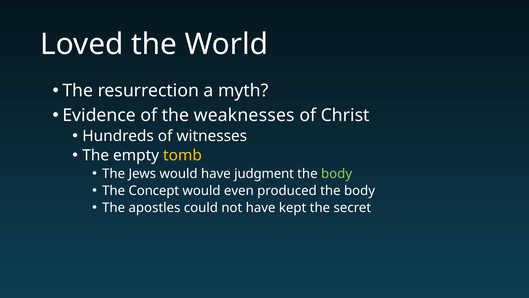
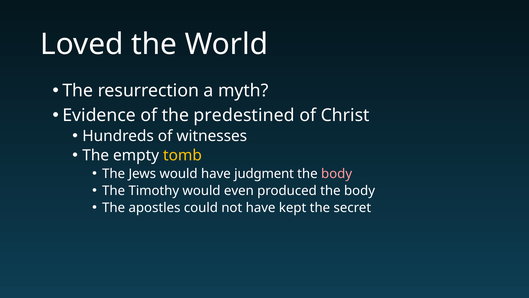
weaknesses: weaknesses -> predestined (244, 115)
body colour: light green -> pink (337, 173)
Concept: Concept -> Timothy (154, 190)
